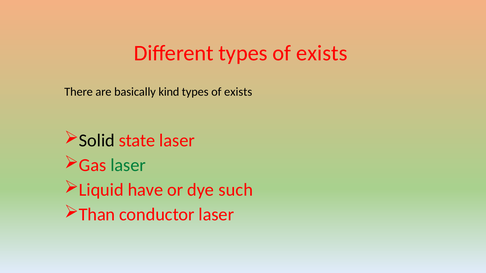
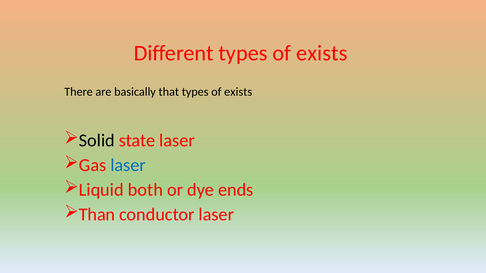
kind: kind -> that (169, 92)
laser colour: green -> blue (128, 165)
have: have -> both (145, 190)
such: such -> ends (236, 190)
